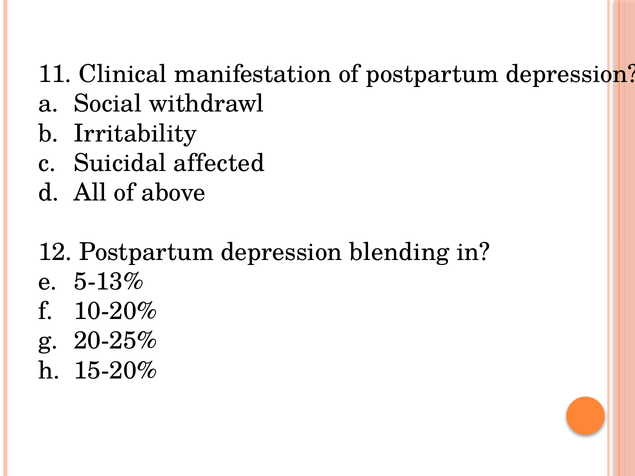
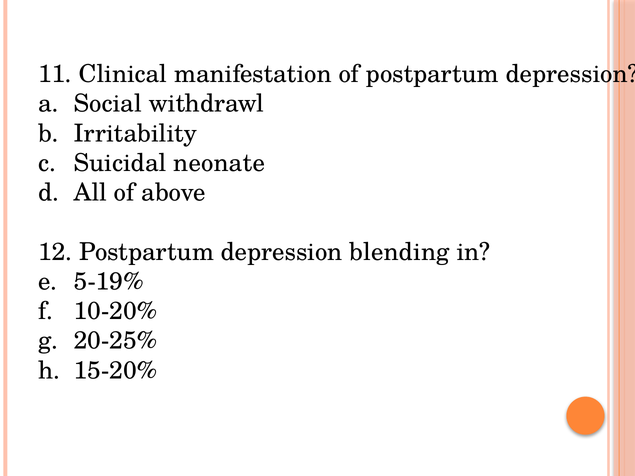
affected: affected -> neonate (219, 163)
5-13%: 5-13% -> 5-19% (109, 282)
